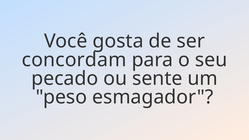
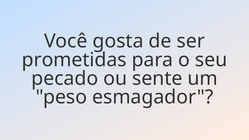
concordam: concordam -> prometidas (74, 60)
